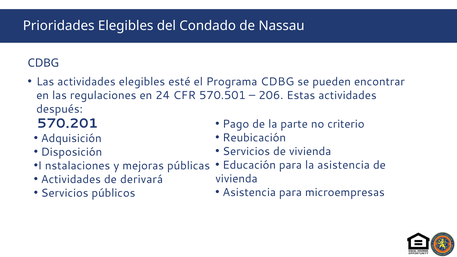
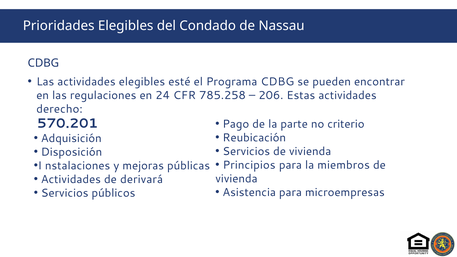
570.501: 570.501 -> 785.258 (222, 95)
después: después -> derecho (59, 109)
Educación: Educación -> Principios (249, 165)
la asistencia: asistencia -> miembros (344, 165)
